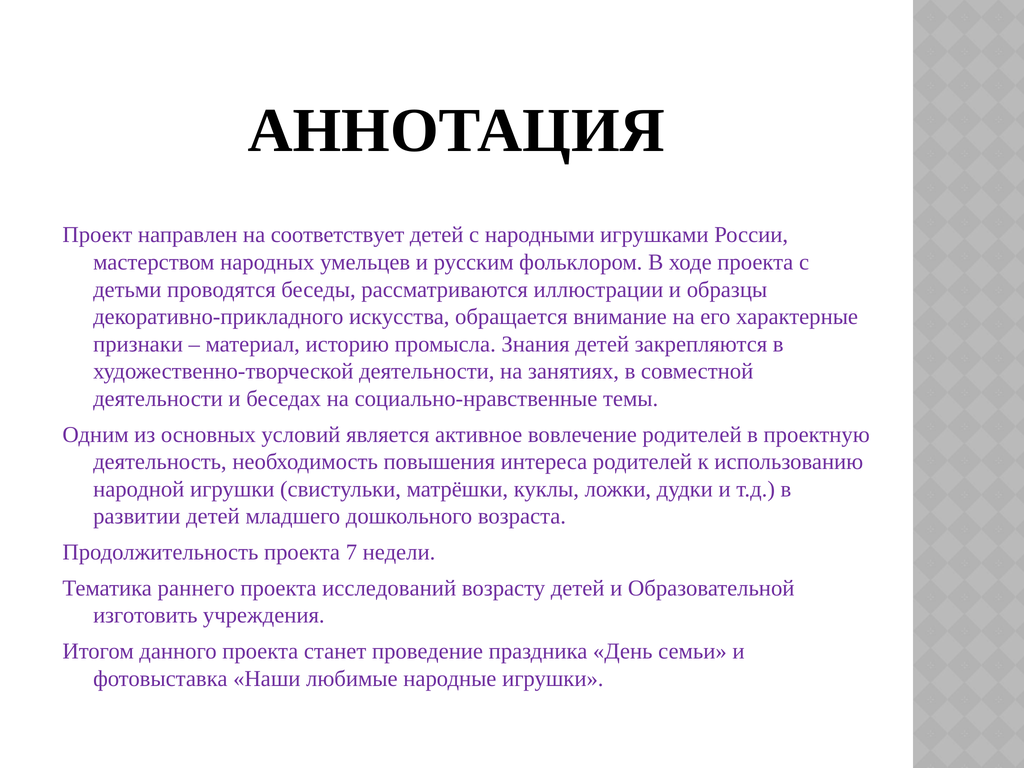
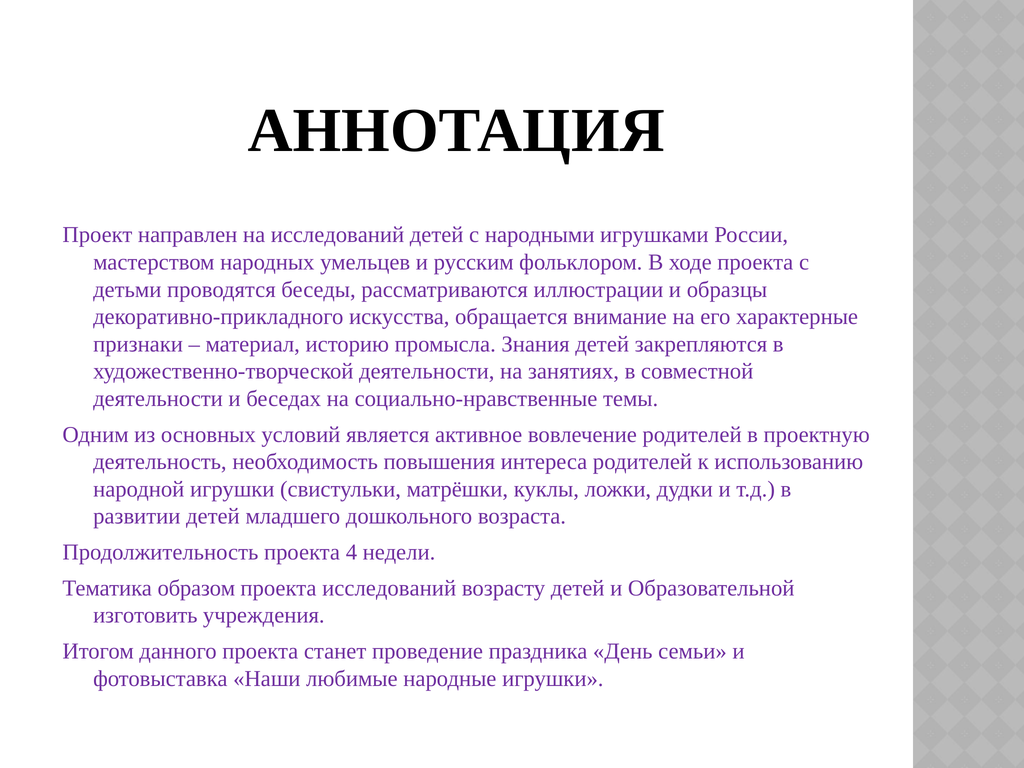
на соответствует: соответствует -> исследований (338, 235)
7: 7 -> 4 (351, 552)
раннего: раннего -> образом (196, 588)
